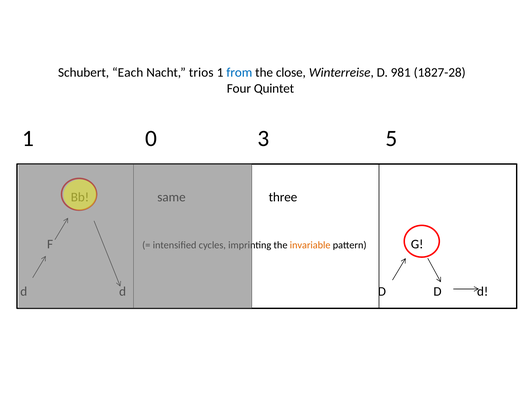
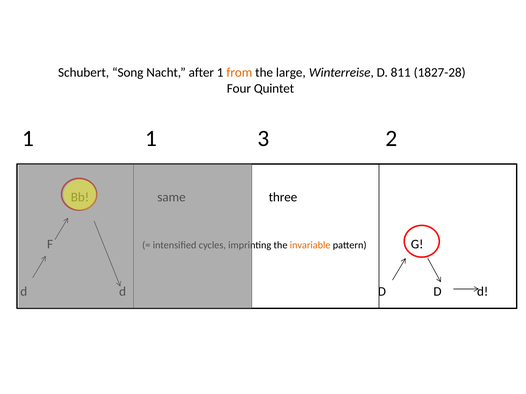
Each: Each -> Song (128, 73)
trios: trios -> after (201, 73)
from colour: blue -> orange (239, 73)
close: close -> large (291, 73)
981: 981 -> 811 (401, 73)
1 0: 0 -> 1 (151, 139)
5: 5 -> 2 (391, 139)
